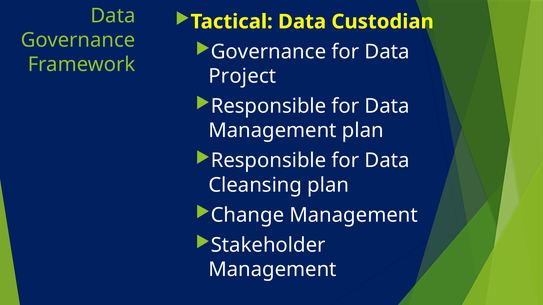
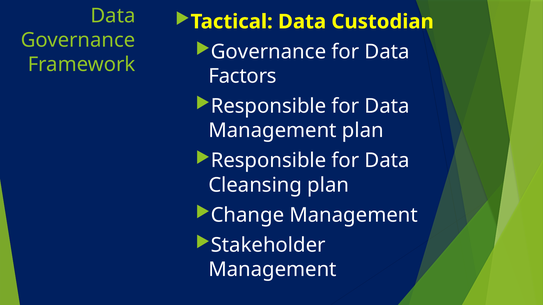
Project: Project -> Factors (243, 76)
